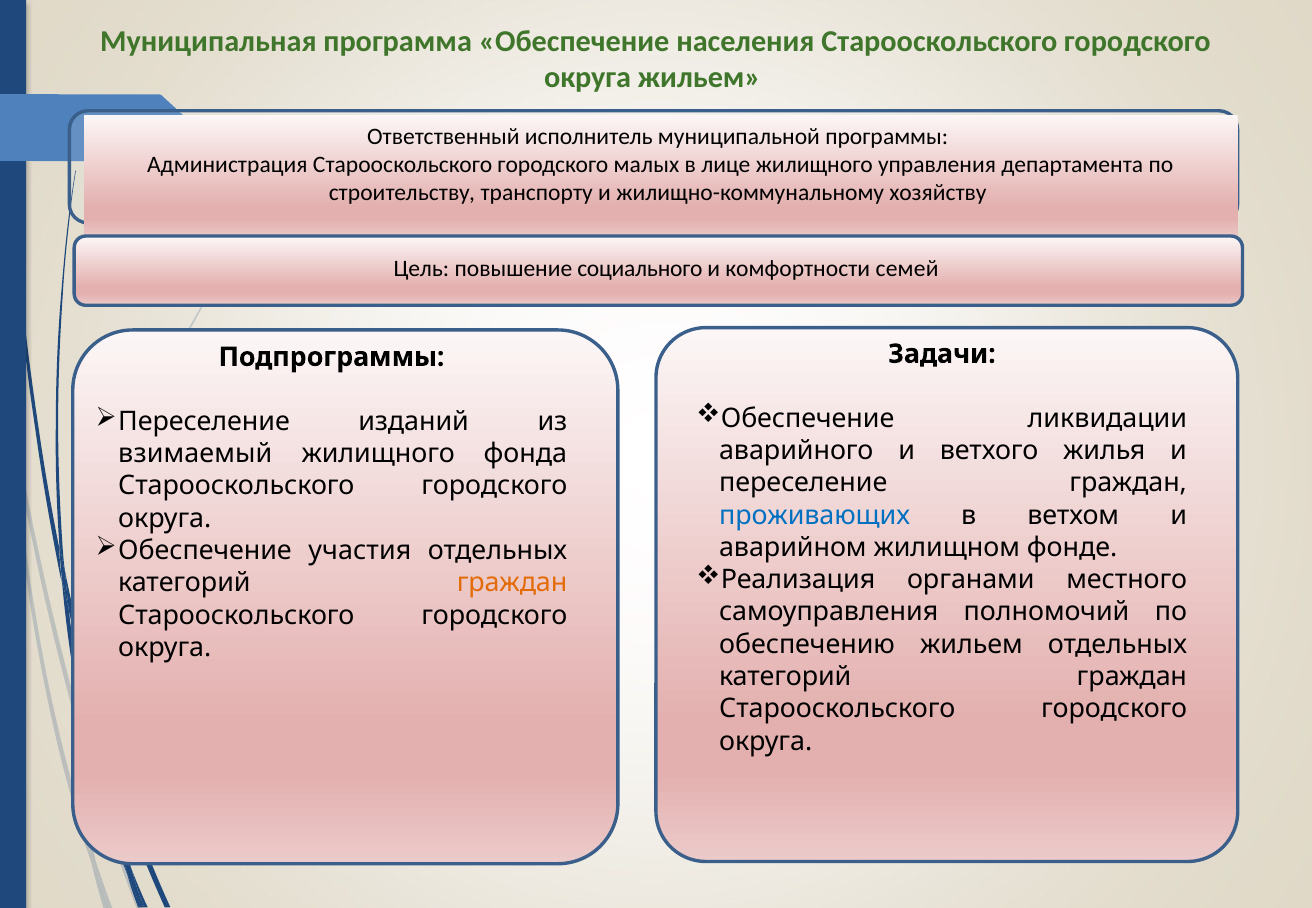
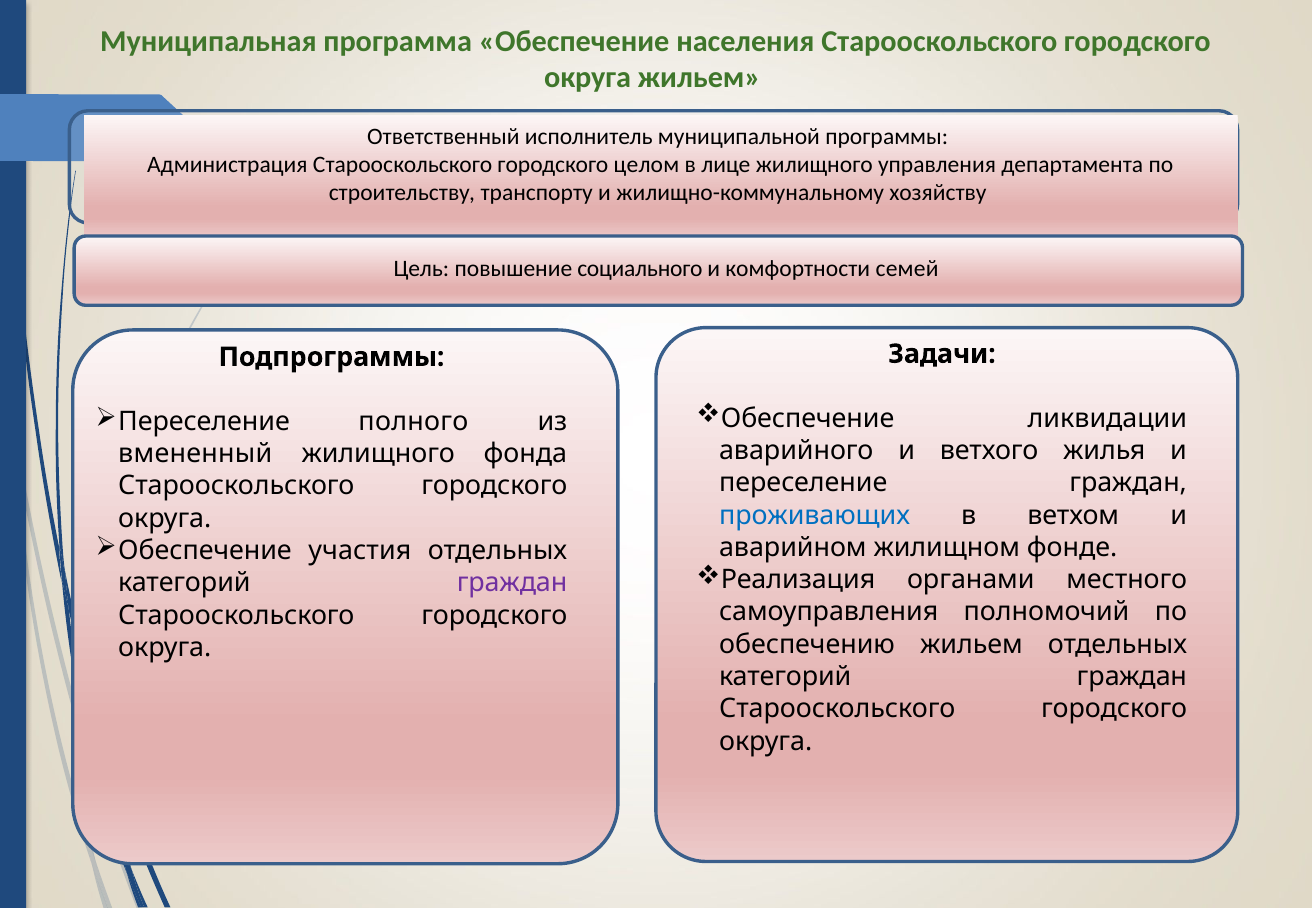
малых: малых -> целом (646, 165)
изданий: изданий -> полного (413, 422)
взимаемый: взимаемый -> вмененный (195, 454)
граждан colour: orange -> purple (512, 583)
